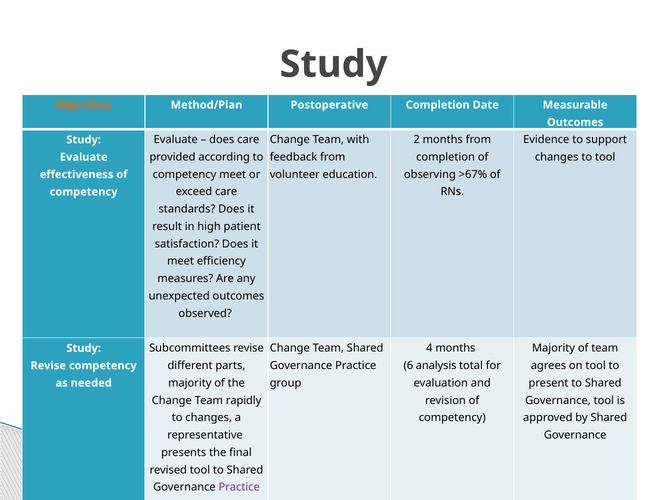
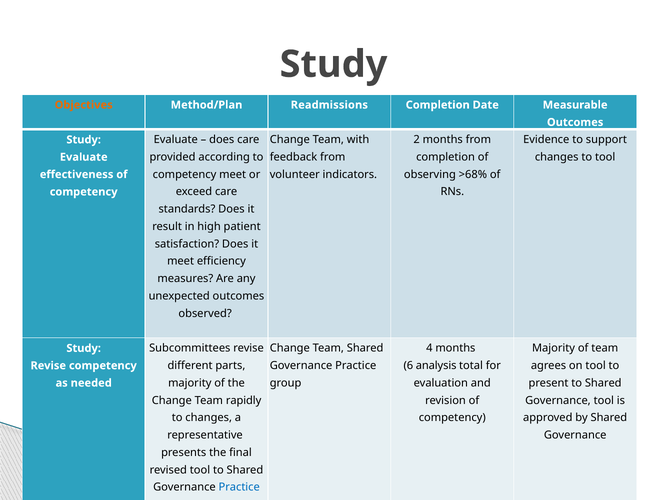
Postoperative: Postoperative -> Readmissions (329, 105)
education: education -> indicators (350, 175)
>67%: >67% -> >68% (473, 175)
Practice colour: purple -> blue (239, 487)
